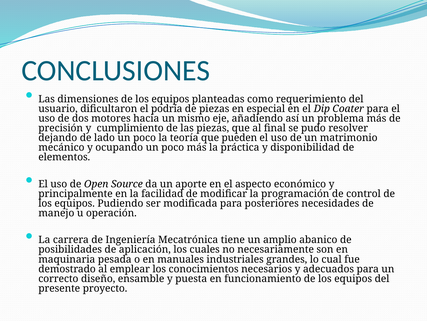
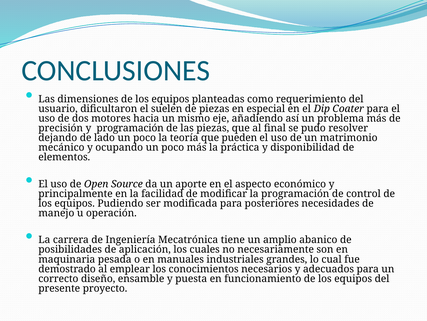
podría: podría -> suelen (167, 109)
y cumplimiento: cumplimiento -> programación (130, 128)
